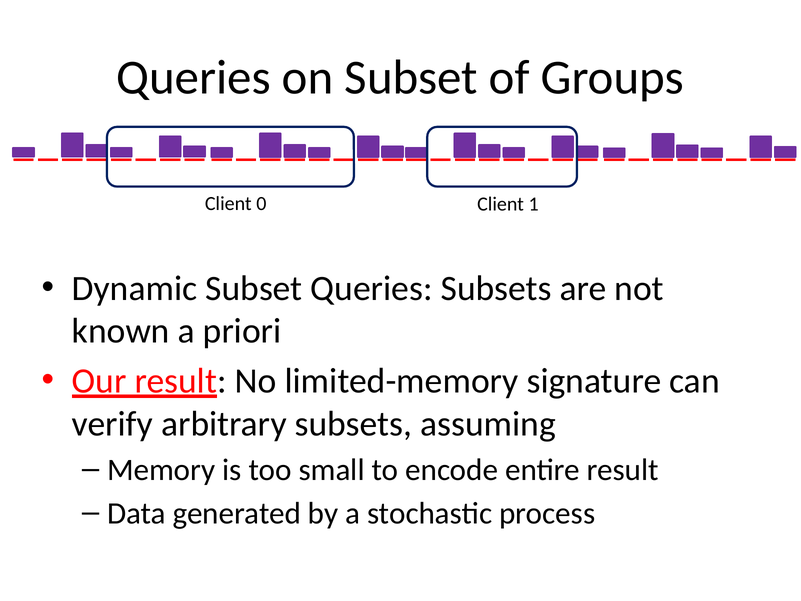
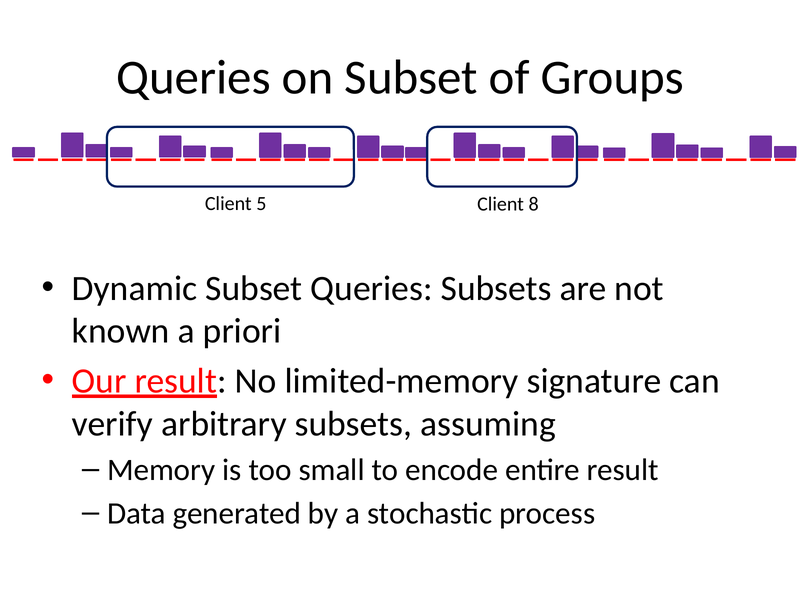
0: 0 -> 5 (261, 204)
1: 1 -> 8 (534, 204)
